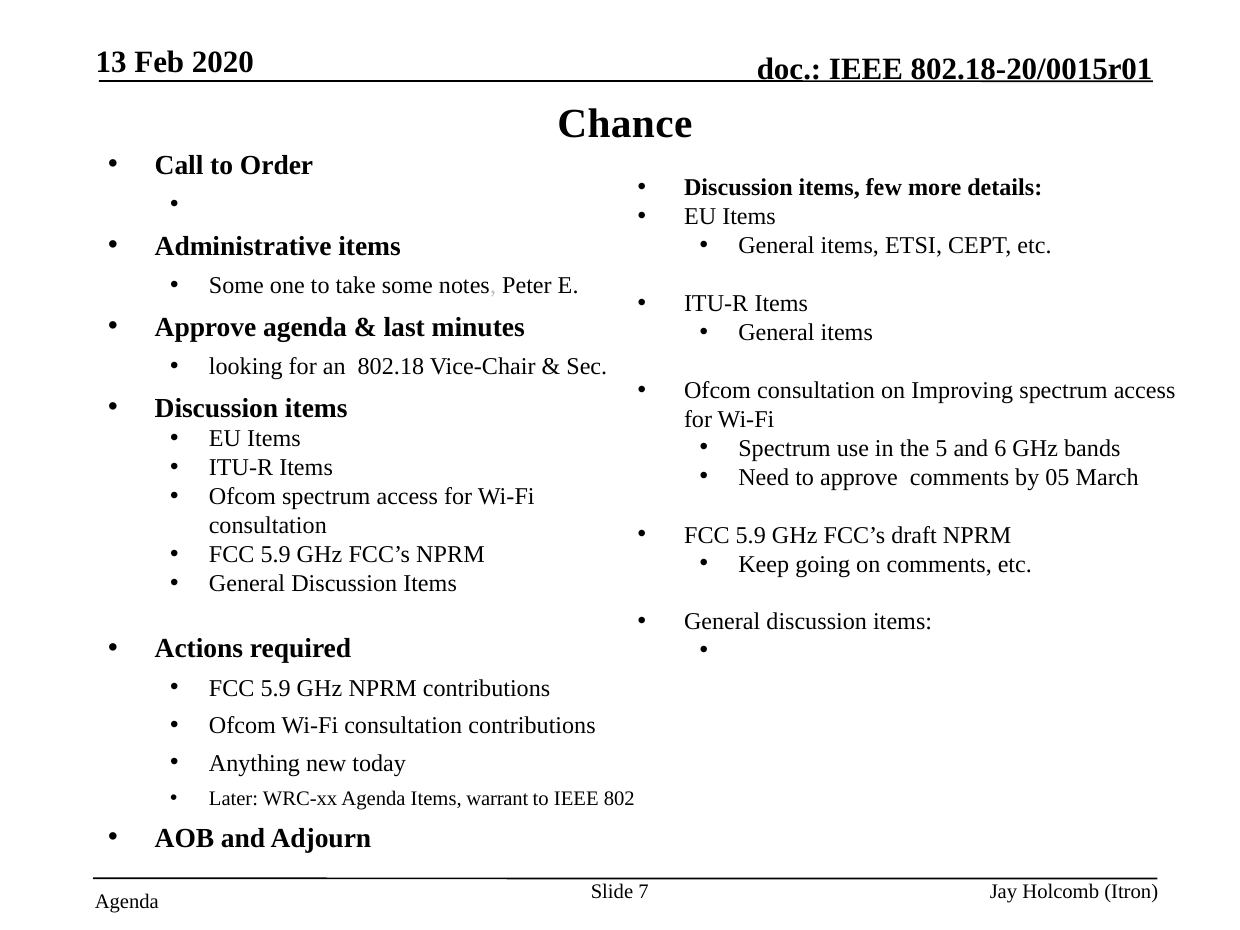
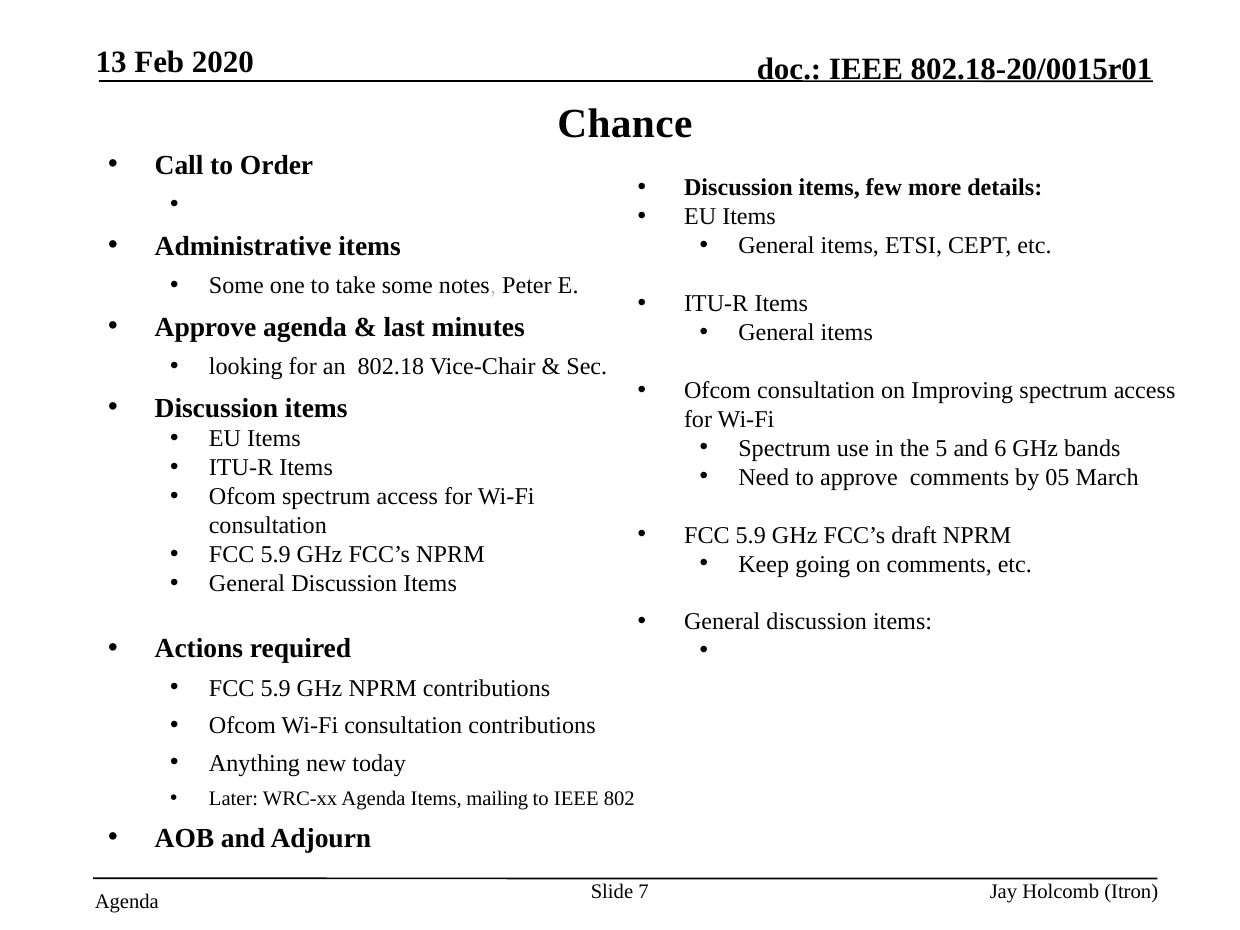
warrant: warrant -> mailing (497, 798)
